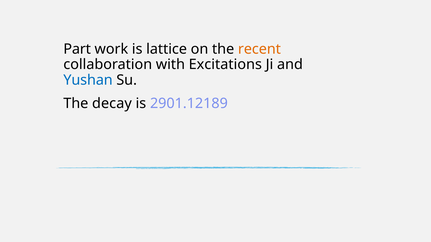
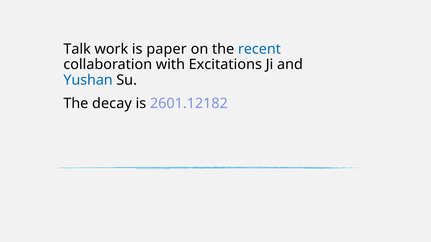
Part: Part -> Talk (77, 49)
lattice: lattice -> paper (167, 49)
recent colour: orange -> blue (259, 49)
2901.12189: 2901.12189 -> 2601.12182 (189, 104)
